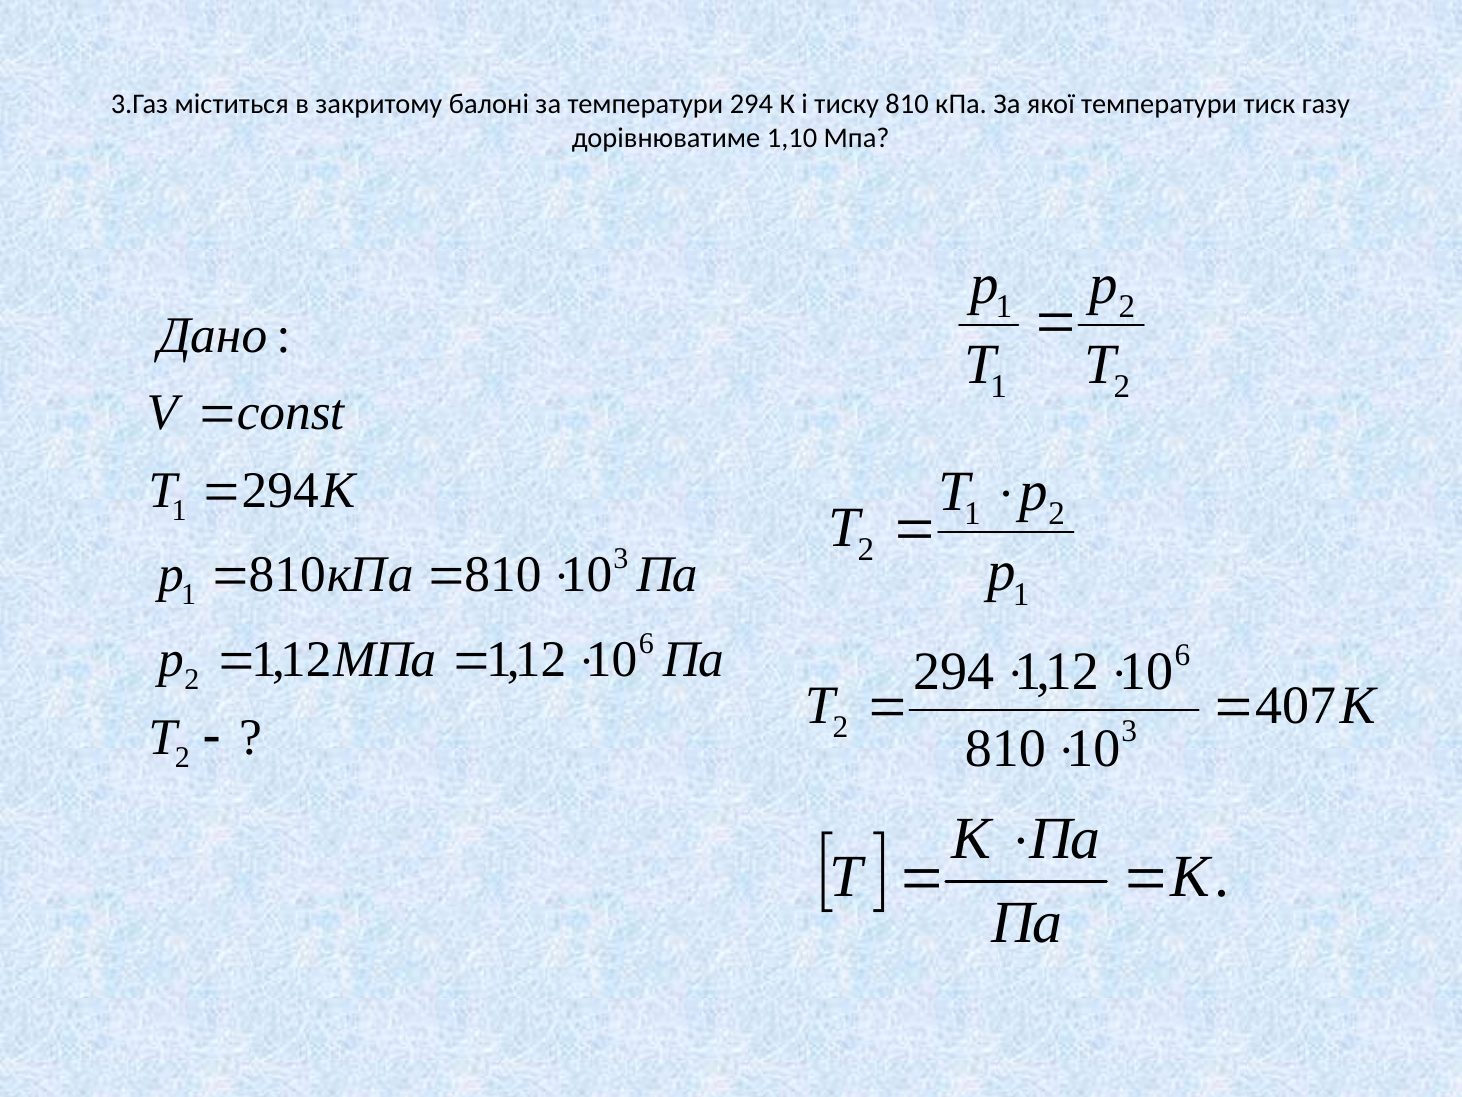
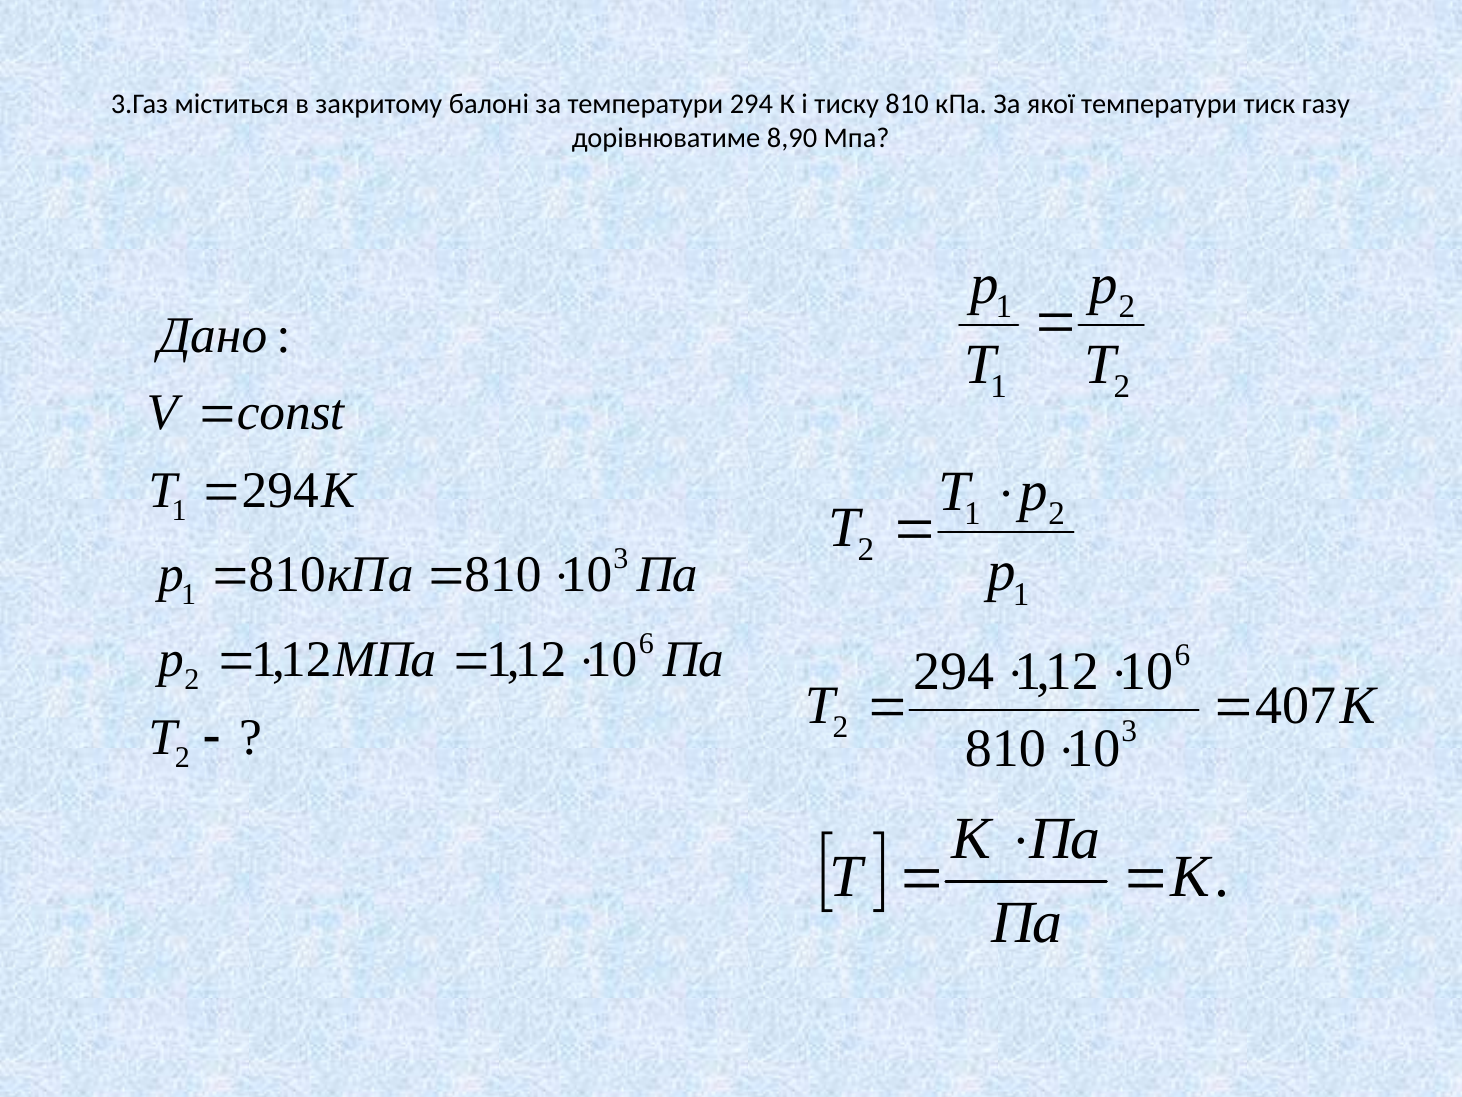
1,10: 1,10 -> 8,90 (792, 138)
